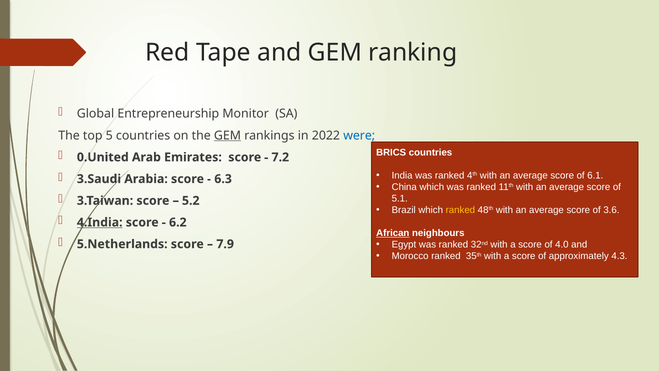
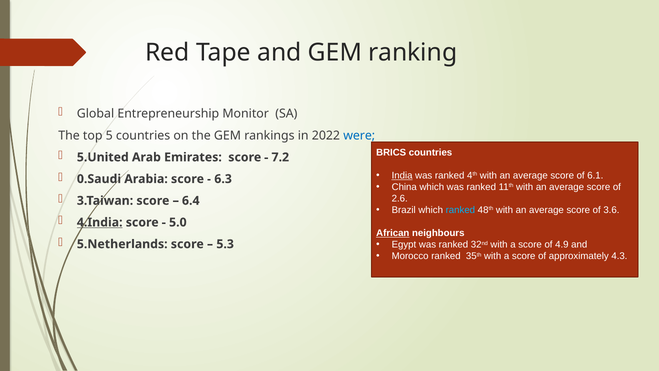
GEM underline: present -> none (227, 135)
0.United: 0.United -> 5.United (103, 157)
India underline: none -> present (402, 175)
3.Saudi: 3.Saudi -> 0.Saudi (99, 179)
5.1: 5.1 -> 2.6 (400, 198)
5.2: 5.2 -> 6.4 (191, 201)
ranked colour: yellow -> light blue (460, 210)
6.2: 6.2 -> 5.0 (178, 222)
7.9: 7.9 -> 5.3 (225, 244)
4.0: 4.0 -> 4.9 (562, 245)
